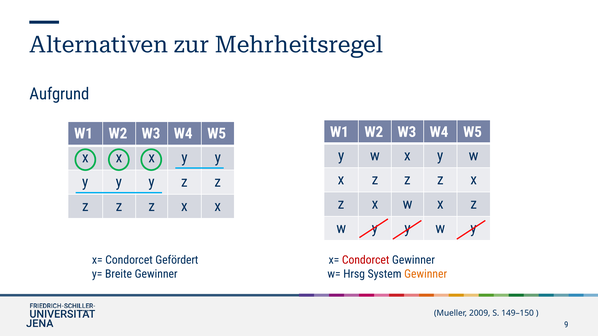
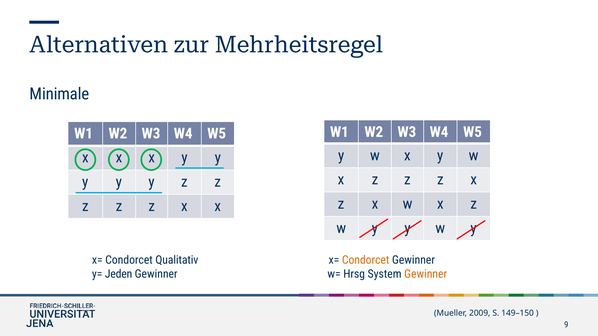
Aufgrund: Aufgrund -> Minimale (59, 94)
Gefördert: Gefördert -> Qualitativ (177, 260)
Condorcet colour: red -> orange (366, 260)
Breite: Breite -> Jeden (119, 274)
